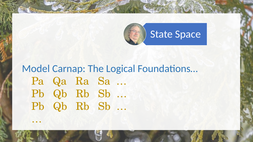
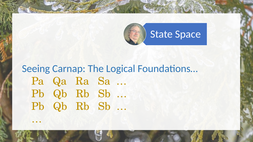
Model: Model -> Seeing (36, 69)
